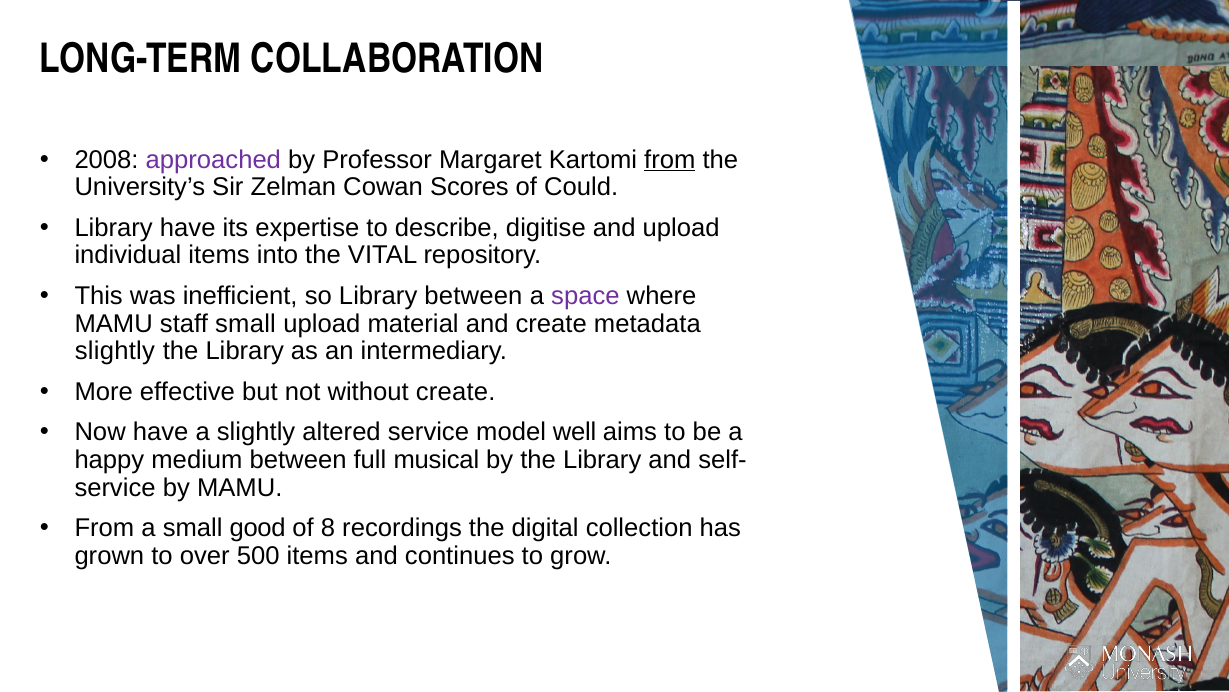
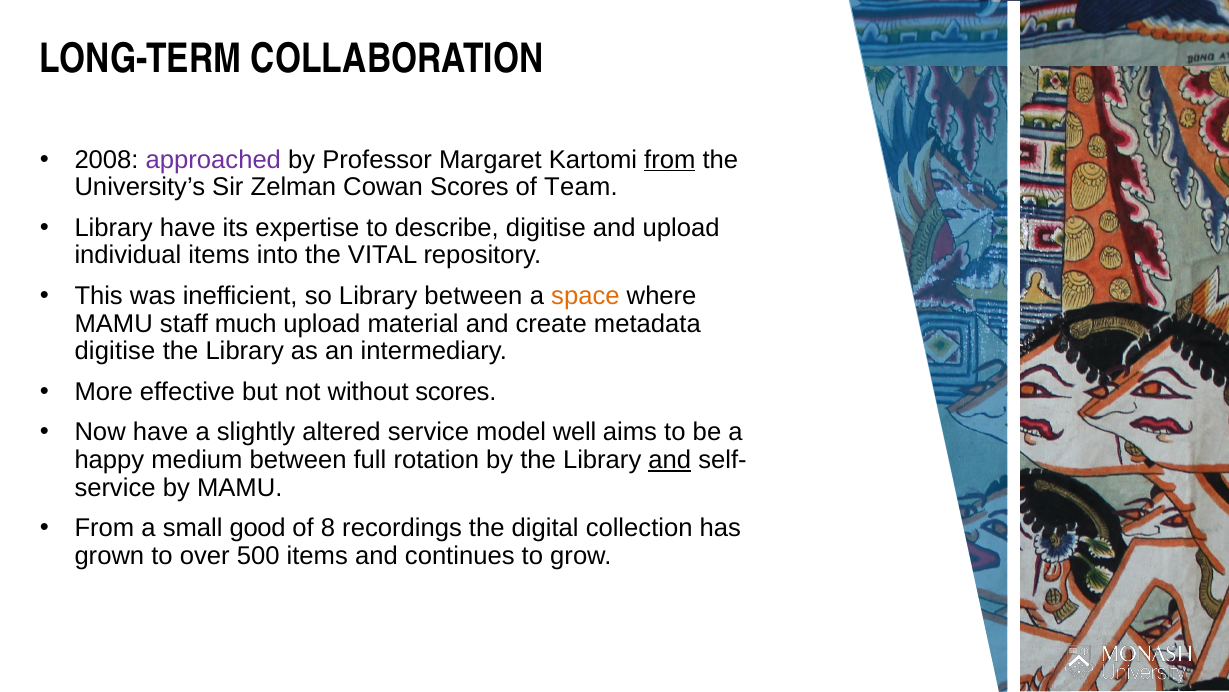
Could: Could -> Team (581, 187)
space colour: purple -> orange (585, 296)
staff small: small -> much (246, 323)
slightly: slightly -> digitise (115, 351)
without create: create -> scores (456, 391)
musical: musical -> rotation (436, 460)
and underline: none -> present (670, 460)
